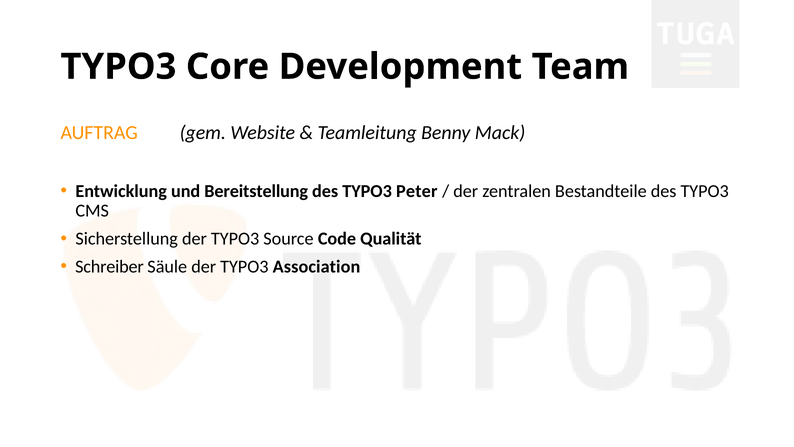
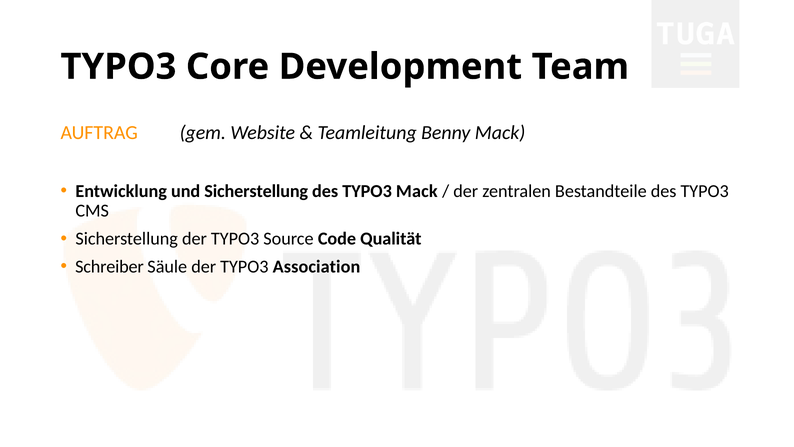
und Bereitstellung: Bereitstellung -> Sicherstellung (256, 191)
TYPO3 Peter: Peter -> Mack (417, 191)
